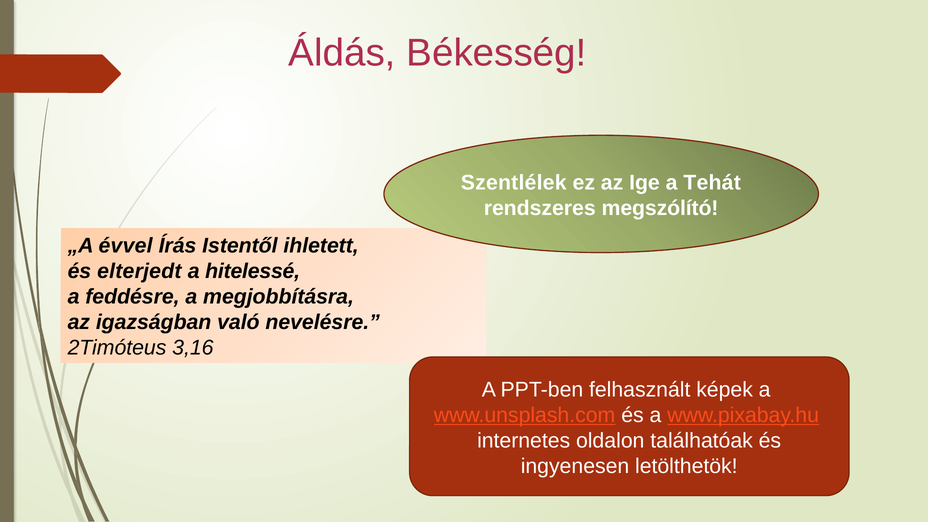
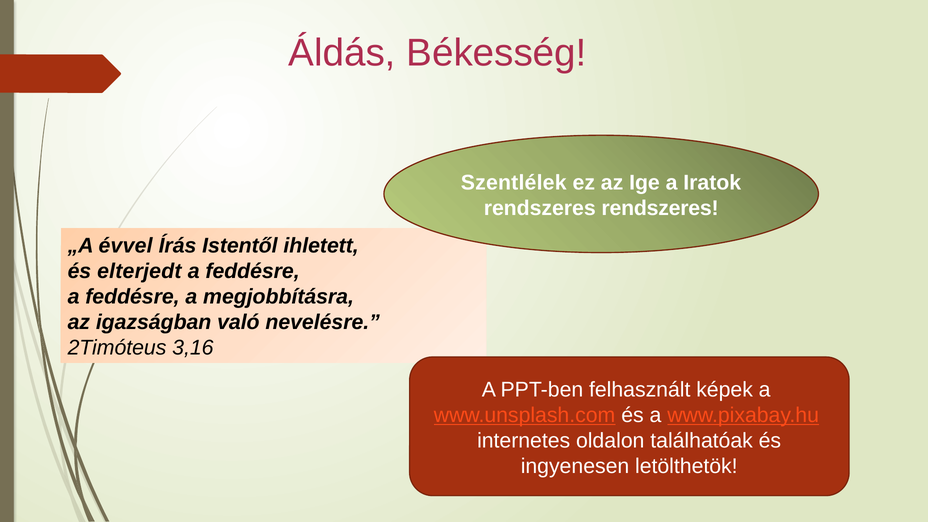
Tehát: Tehát -> Iratok (712, 183)
rendszeres megszólító: megszólító -> rendszeres (660, 208)
hitelessé: hitelessé -> feddésre (253, 271)
